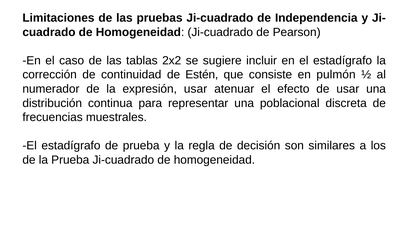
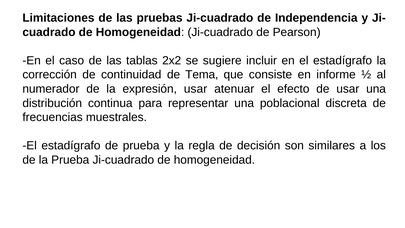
Estén: Estén -> Tema (202, 75)
pulmón: pulmón -> informe (336, 75)
